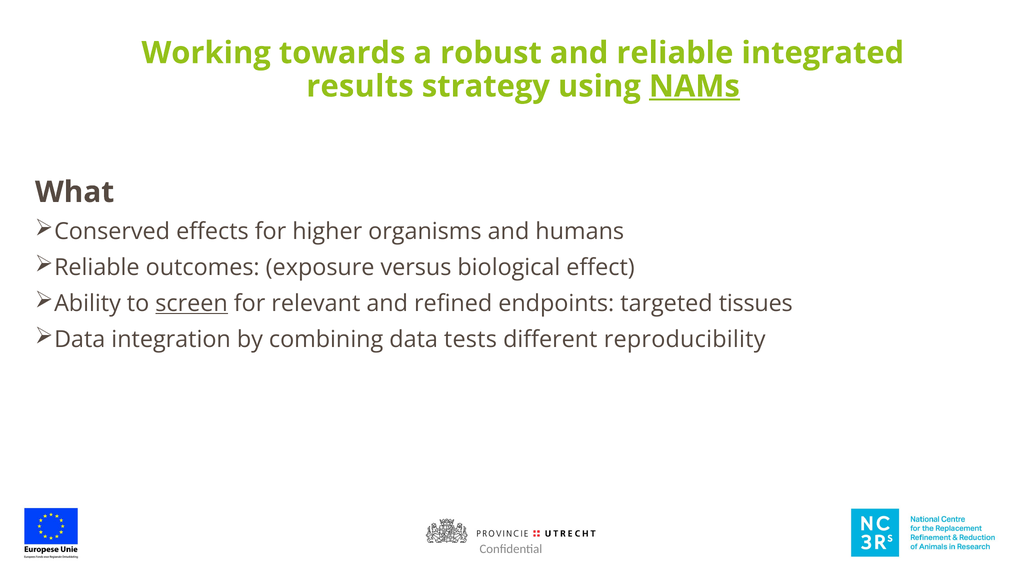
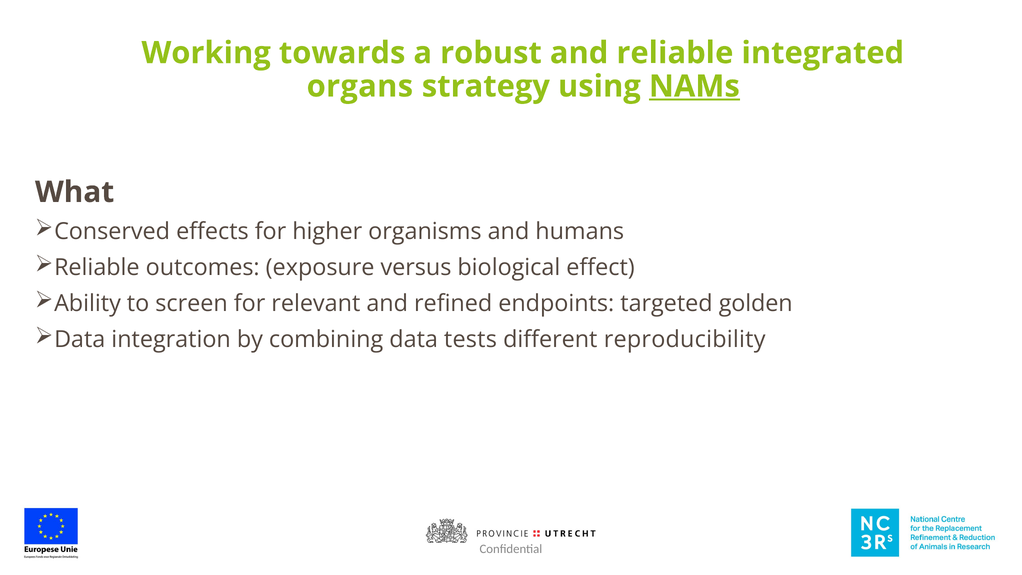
results: results -> organs (360, 86)
screen underline: present -> none (192, 303)
tissues: tissues -> golden (756, 303)
